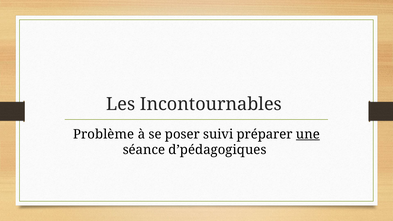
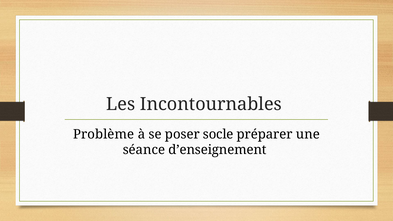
suivi: suivi -> socle (218, 134)
une underline: present -> none (308, 134)
d’pédagogiques: d’pédagogiques -> d’enseignement (217, 150)
